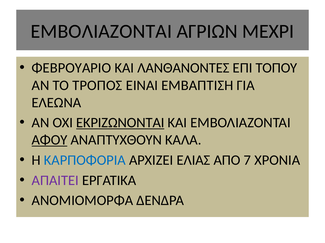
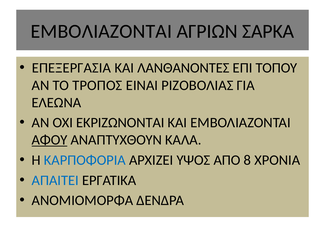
ΜΕΧΡΙ: ΜΕΧΡΙ -> ΣΑΡΚΑ (268, 31)
ΦΕΒΡΟΥΑΡΙΟ: ΦΕΒΡΟΥΑΡΙΟ -> ΕΠΕΞΕΡΓΑΣΙΑ (71, 68)
ΕΜΒΑΠΤΙΣΗ: ΕΜΒΑΠΤΙΣΗ -> ΡΙΖΟΒΟΛΙΑΣ (197, 86)
ΕΚΡΙΖΩΝΟΝΤΑΙ underline: present -> none (120, 123)
ΕΛΙΑΣ: ΕΛΙΑΣ -> ΥΨΟΣ (193, 161)
7: 7 -> 8 (247, 161)
ΑΠΑΙΤΕΙ colour: purple -> blue (55, 181)
